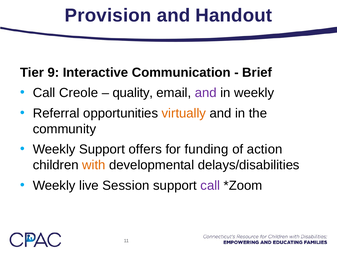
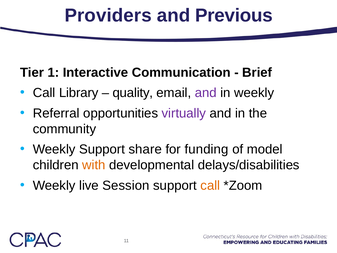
Provision: Provision -> Providers (108, 15)
Handout: Handout -> Previous (234, 15)
9: 9 -> 1 (53, 72)
Creole: Creole -> Library (79, 93)
virtually colour: orange -> purple (184, 113)
offers: offers -> share (145, 149)
action: action -> model (265, 149)
call colour: purple -> orange (210, 185)
